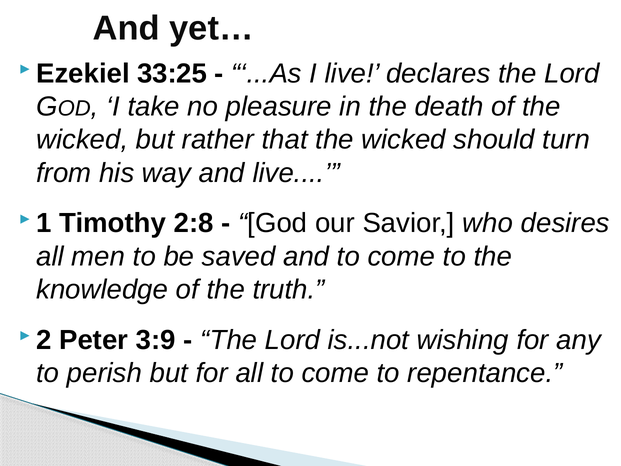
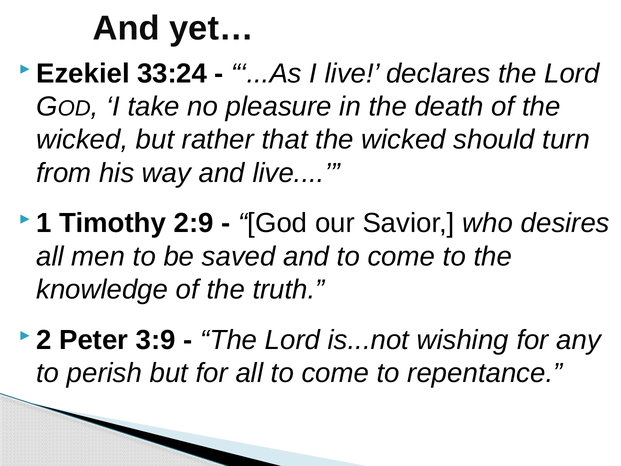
33:25: 33:25 -> 33:24 (172, 73)
2:8: 2:8 -> 2:9 (194, 223)
